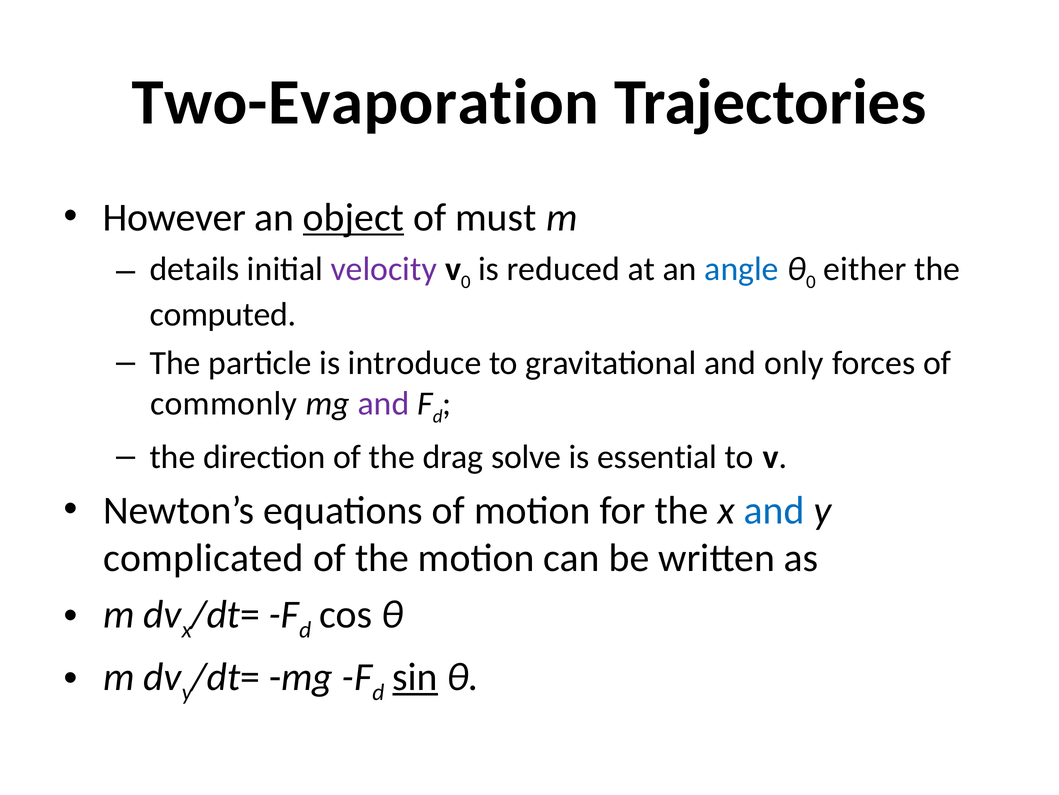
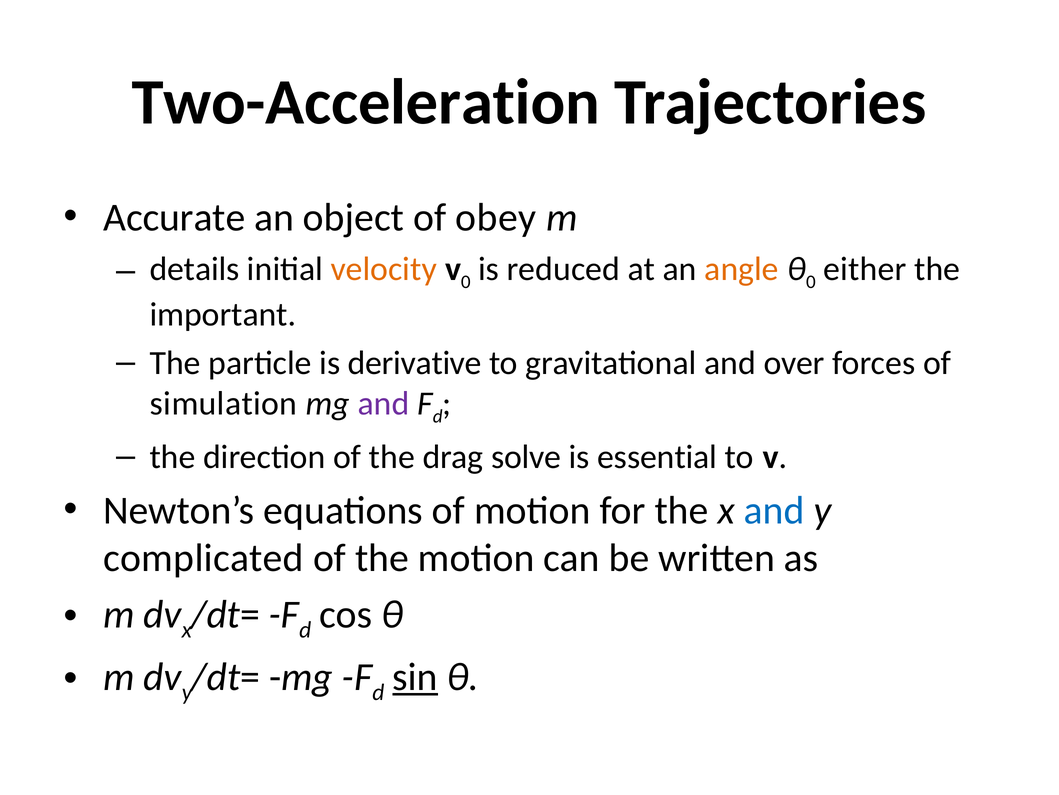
Two-Evaporation: Two-Evaporation -> Two-Acceleration (366, 103)
However: However -> Accurate (174, 217)
object underline: present -> none (354, 217)
must: must -> obey (496, 217)
velocity colour: purple -> orange (384, 269)
angle colour: blue -> orange (742, 269)
computed: computed -> important (223, 314)
introduce: introduce -> derivative (415, 363)
only: only -> over (794, 363)
commonly: commonly -> simulation (224, 403)
